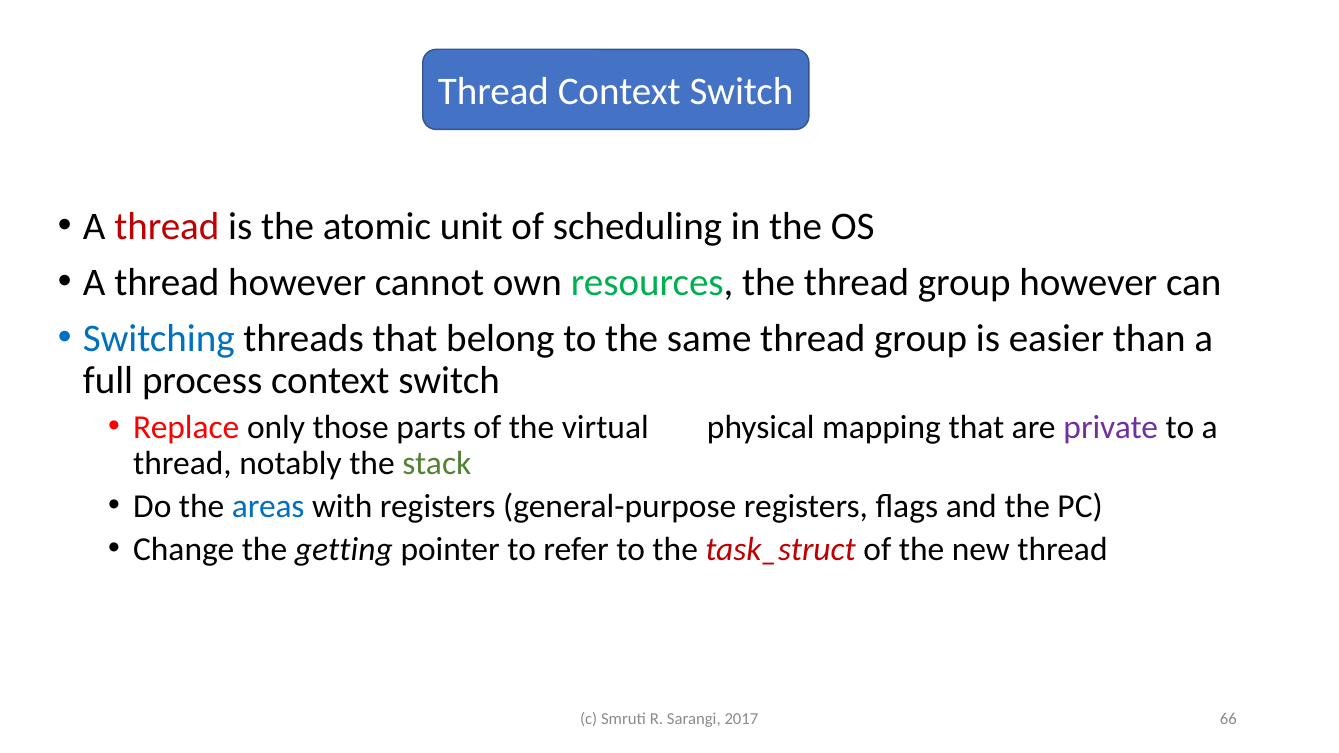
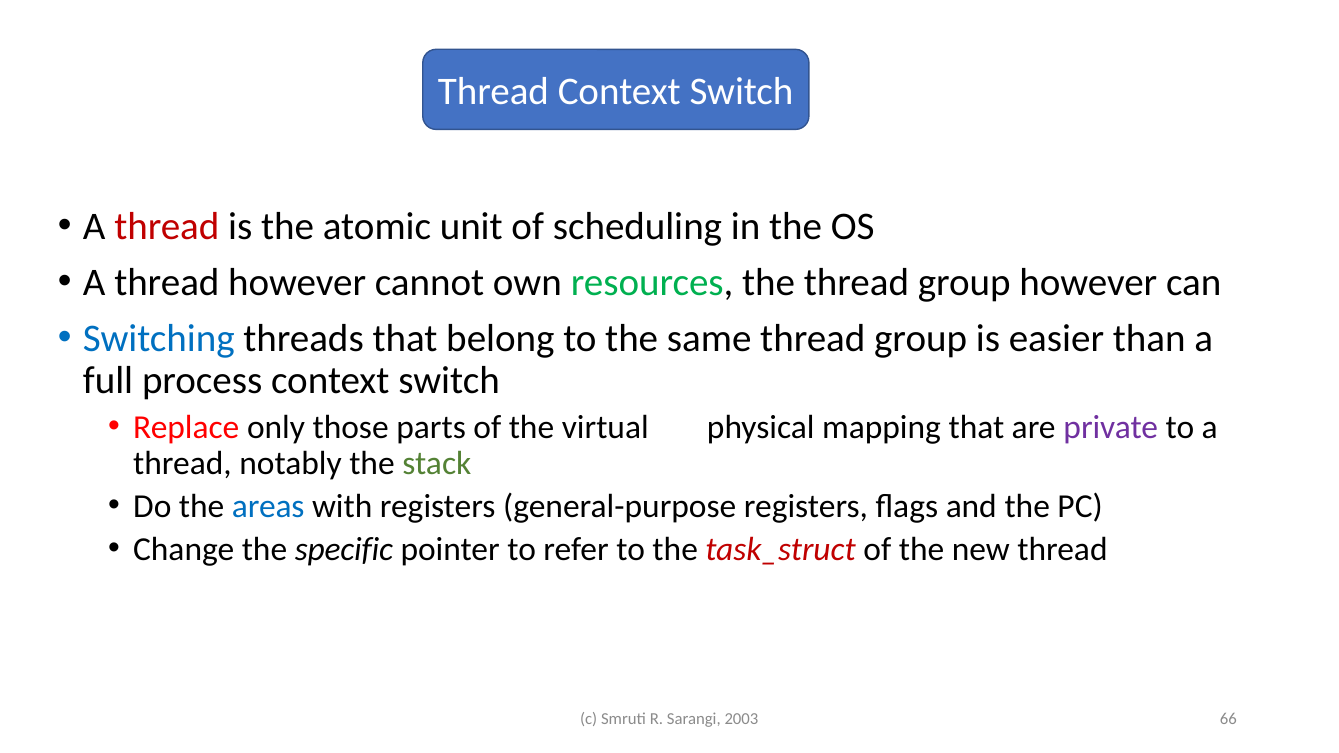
getting: getting -> specific (344, 549)
2017: 2017 -> 2003 (741, 719)
